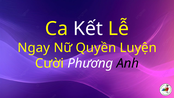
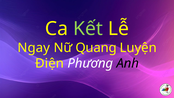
Kết colour: white -> light green (88, 29)
Quyền: Quyền -> Quang (96, 48)
Cười: Cười -> Điện (49, 63)
